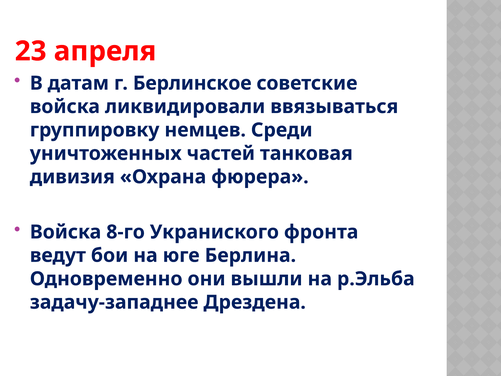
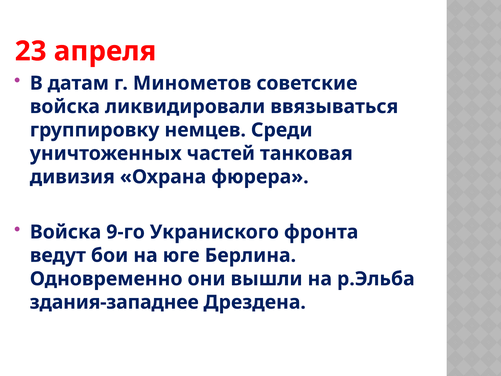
Берлинское: Берлинское -> Минометов (192, 83)
8-го: 8-го -> 9-го (126, 232)
задачу-западнее: задачу-западнее -> здания-западнее (114, 302)
